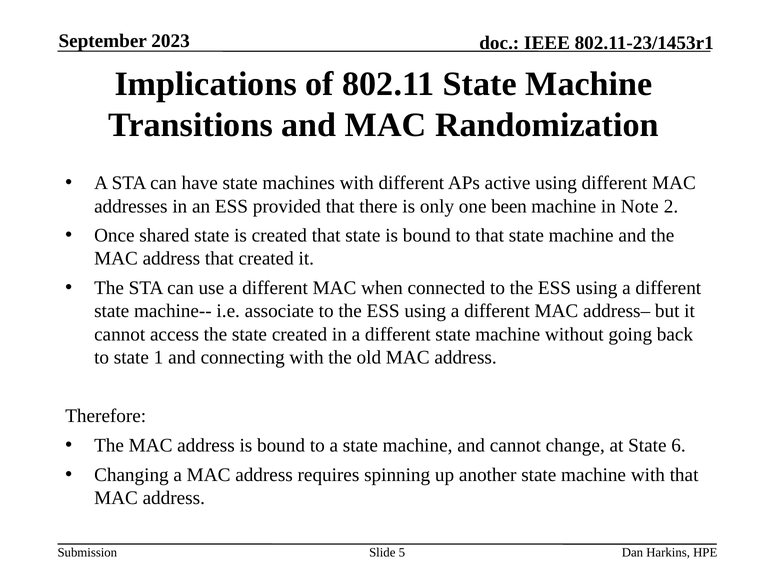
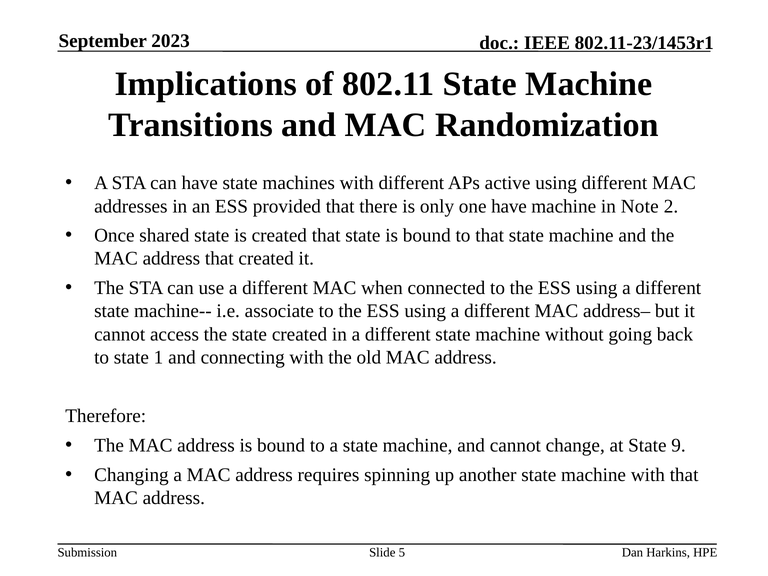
one been: been -> have (509, 206)
6: 6 -> 9 (679, 446)
